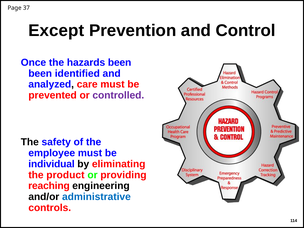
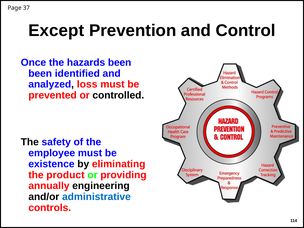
care: care -> loss (87, 84)
controlled colour: purple -> black (118, 95)
individual: individual -> existence (51, 164)
reaching: reaching -> annually (49, 186)
